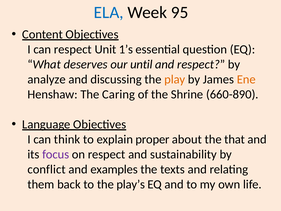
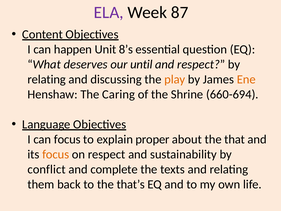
ELA colour: blue -> purple (109, 12)
95: 95 -> 87 (180, 12)
can respect: respect -> happen (73, 49)
1’s: 1’s -> 8’s (126, 49)
analyze: analyze -> relating (47, 79)
660-890: 660-890 -> 660-694 (232, 94)
can think: think -> focus (67, 139)
focus colour: purple -> orange (56, 154)
examples: examples -> complete (114, 169)
play’s: play’s -> that’s (131, 184)
